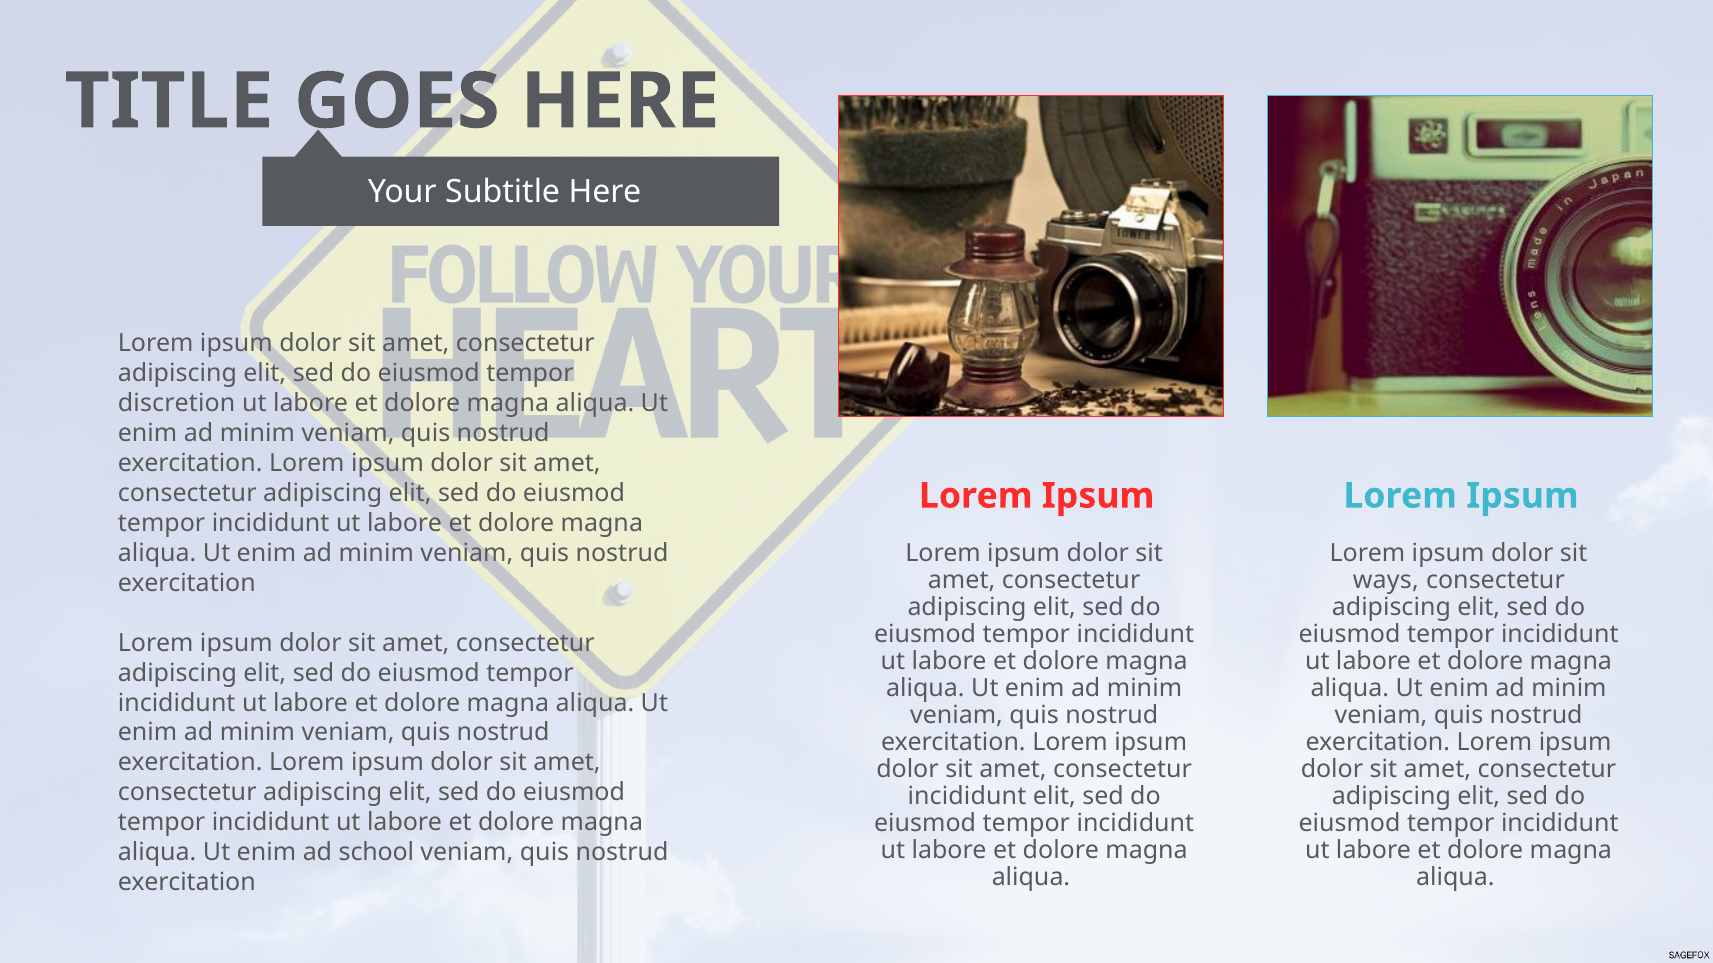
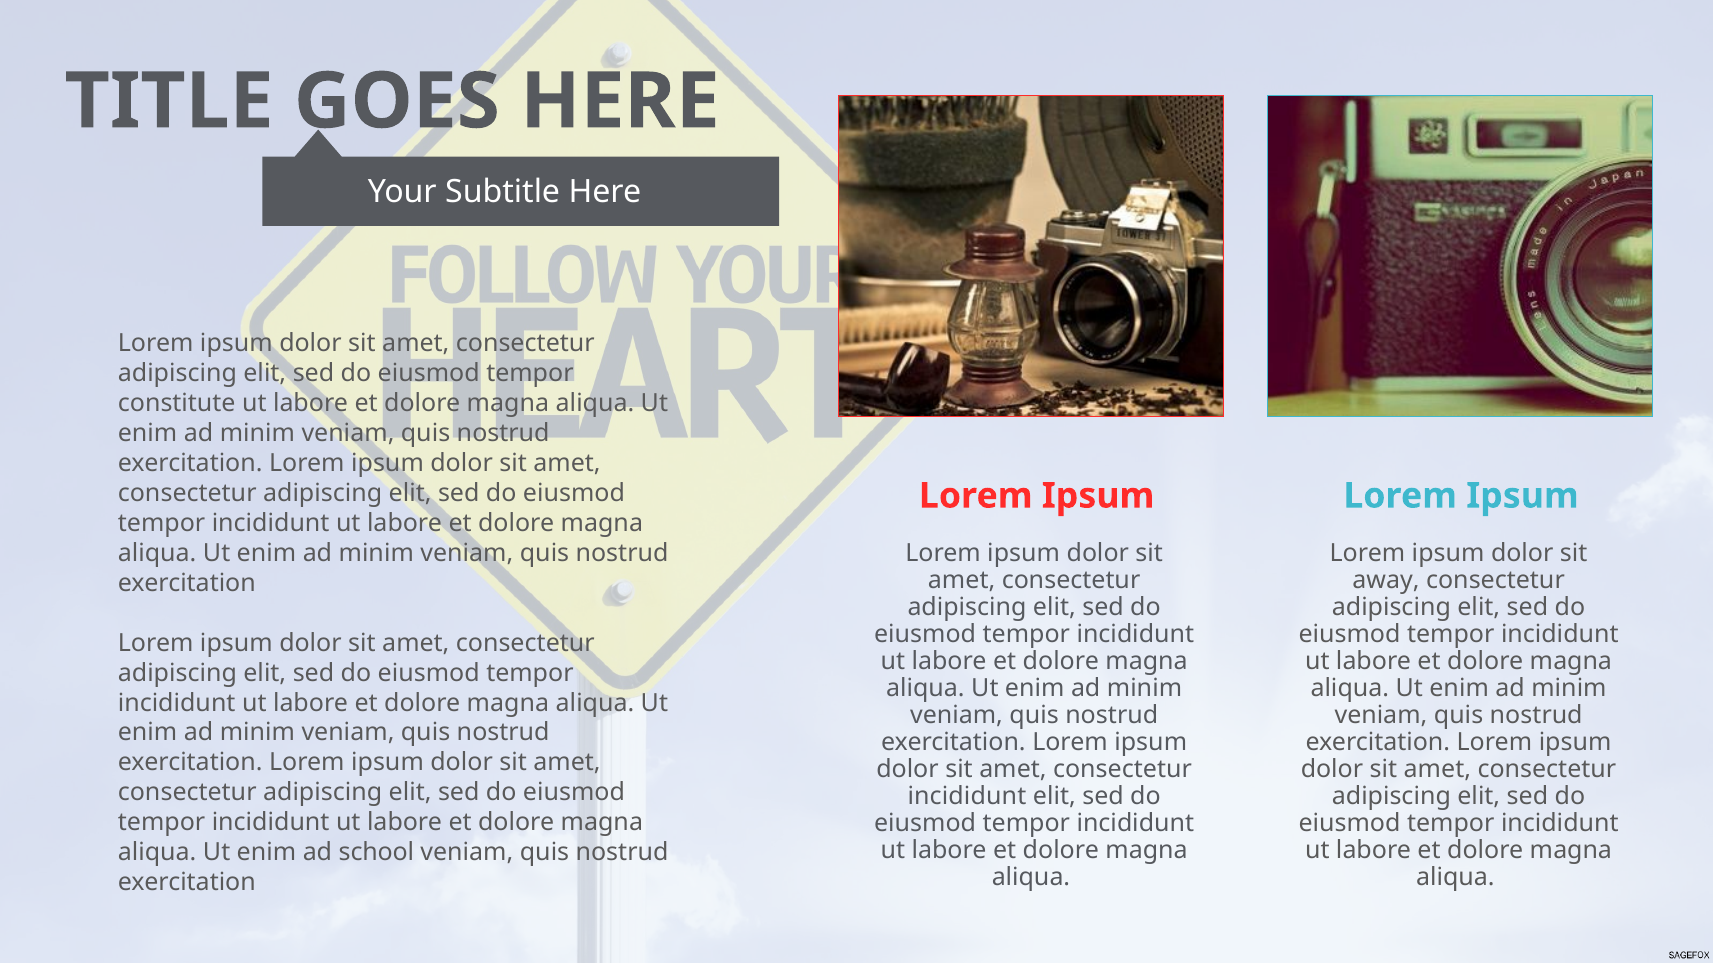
discretion: discretion -> constitute (177, 403)
ways: ways -> away (1386, 580)
